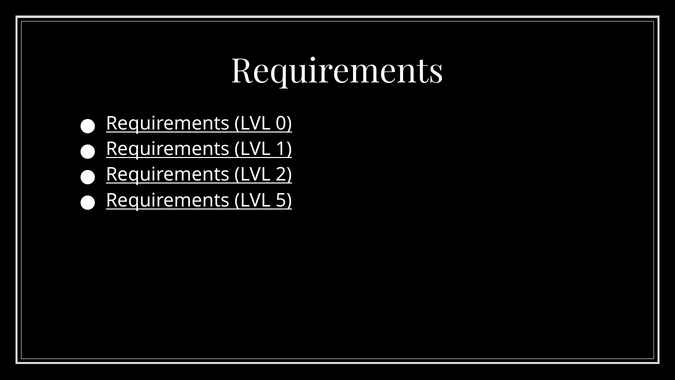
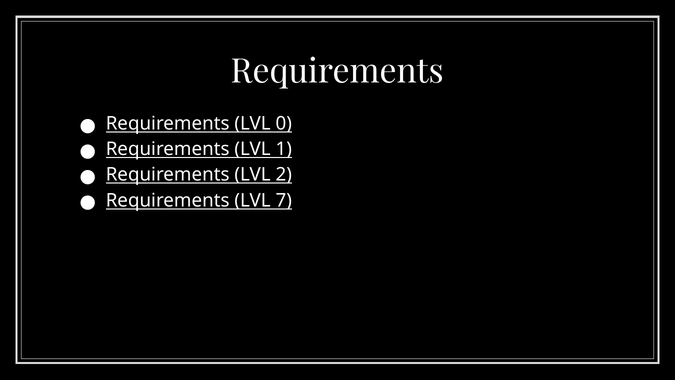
5: 5 -> 7 (284, 200)
